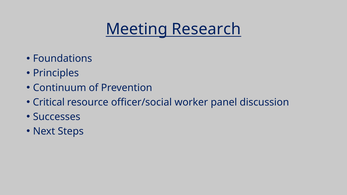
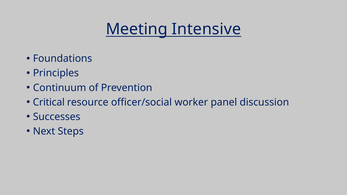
Research: Research -> Intensive (206, 29)
